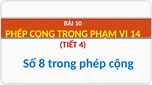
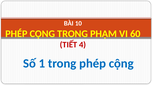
14: 14 -> 60 (135, 34)
8: 8 -> 1 (42, 64)
